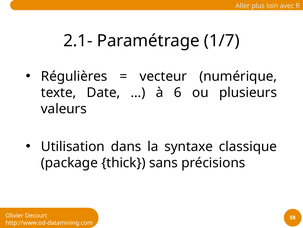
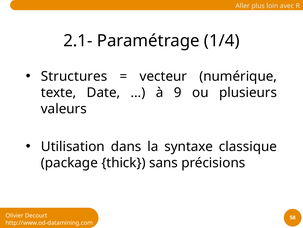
1/7: 1/7 -> 1/4 (222, 41)
Régulières: Régulières -> Structures (74, 76)
6: 6 -> 9 (178, 92)
